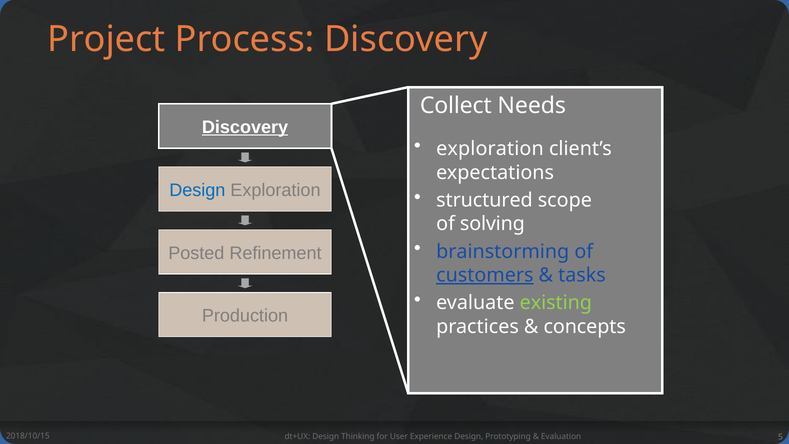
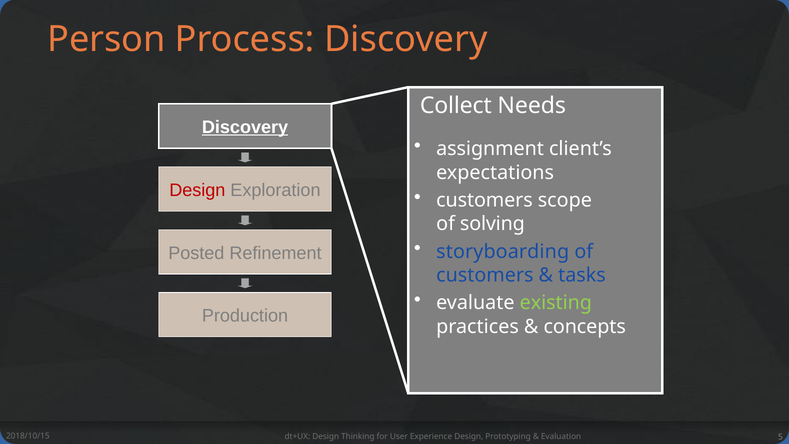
Project: Project -> Person (106, 40)
exploration: exploration -> assignment (490, 149)
Design colour: blue -> red (197, 190)
structured: structured -> customers (484, 200)
brainstorming: brainstorming -> storyboarding (503, 251)
customers underline: present -> none (485, 275)
